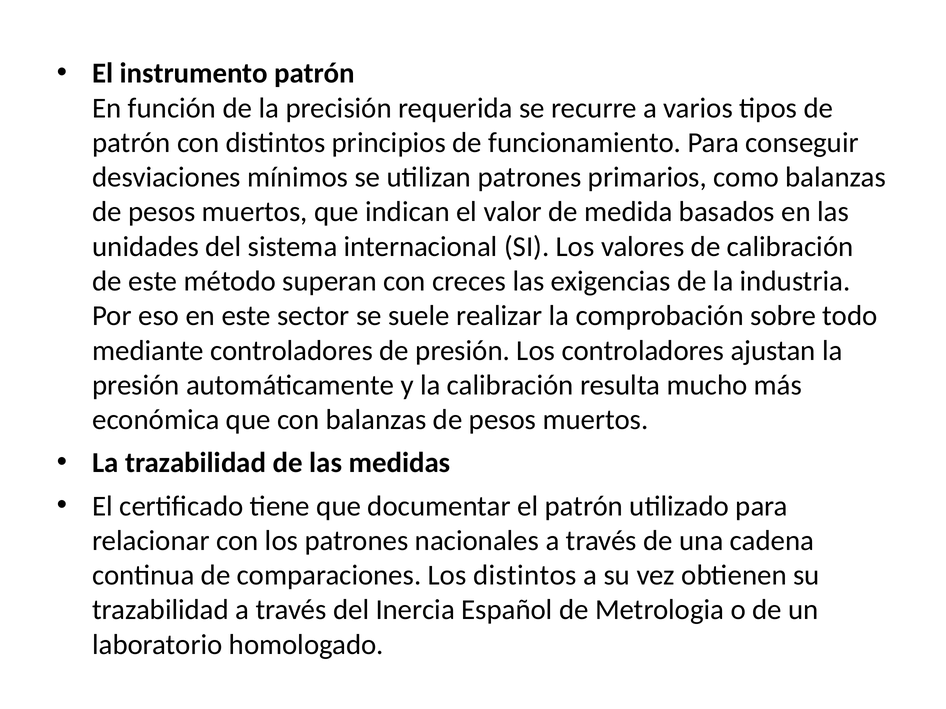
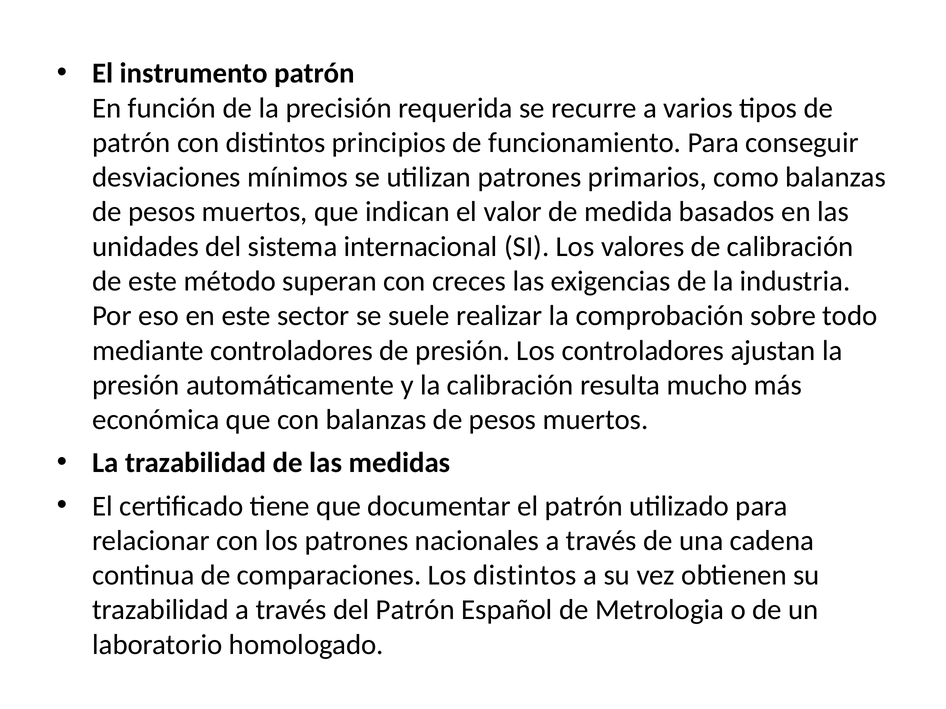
del Inercia: Inercia -> Patrón (415, 610)
